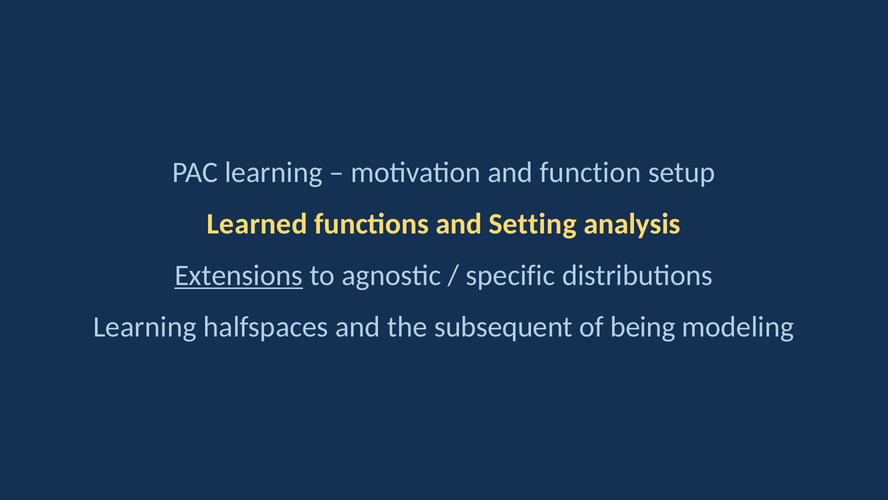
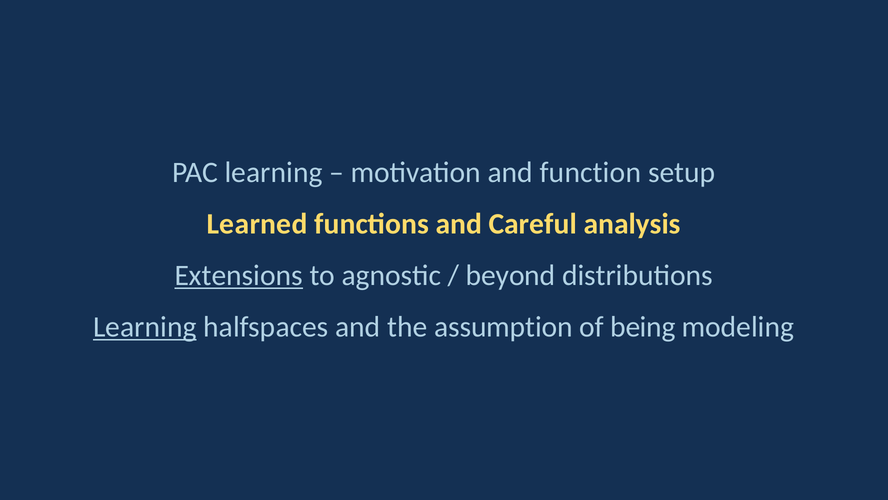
Setting: Setting -> Careful (533, 224)
specific: specific -> beyond (511, 275)
Learning underline: none -> present (145, 327)
subsequent: subsequent -> assumption (503, 327)
